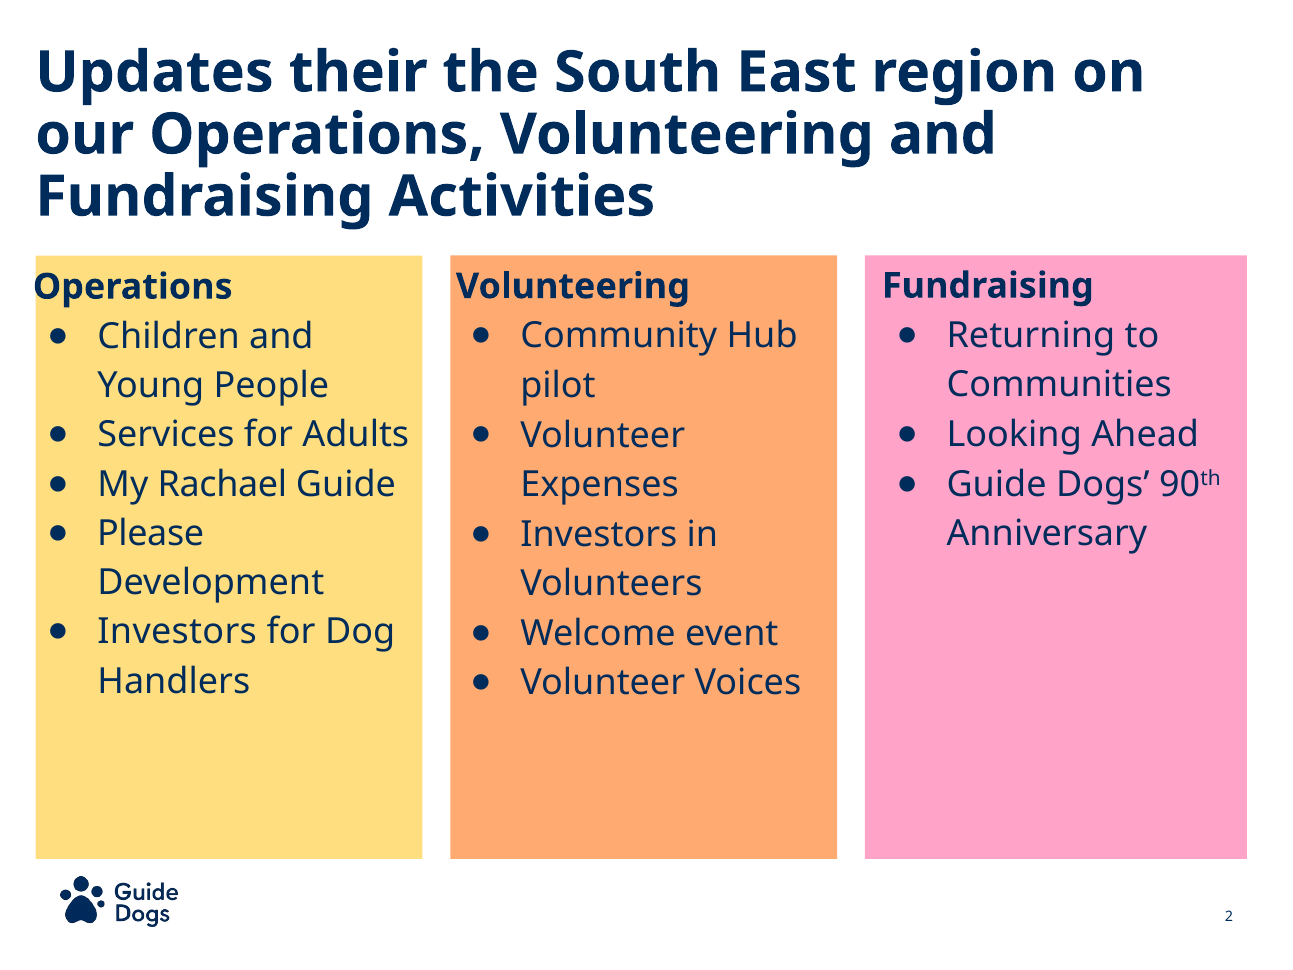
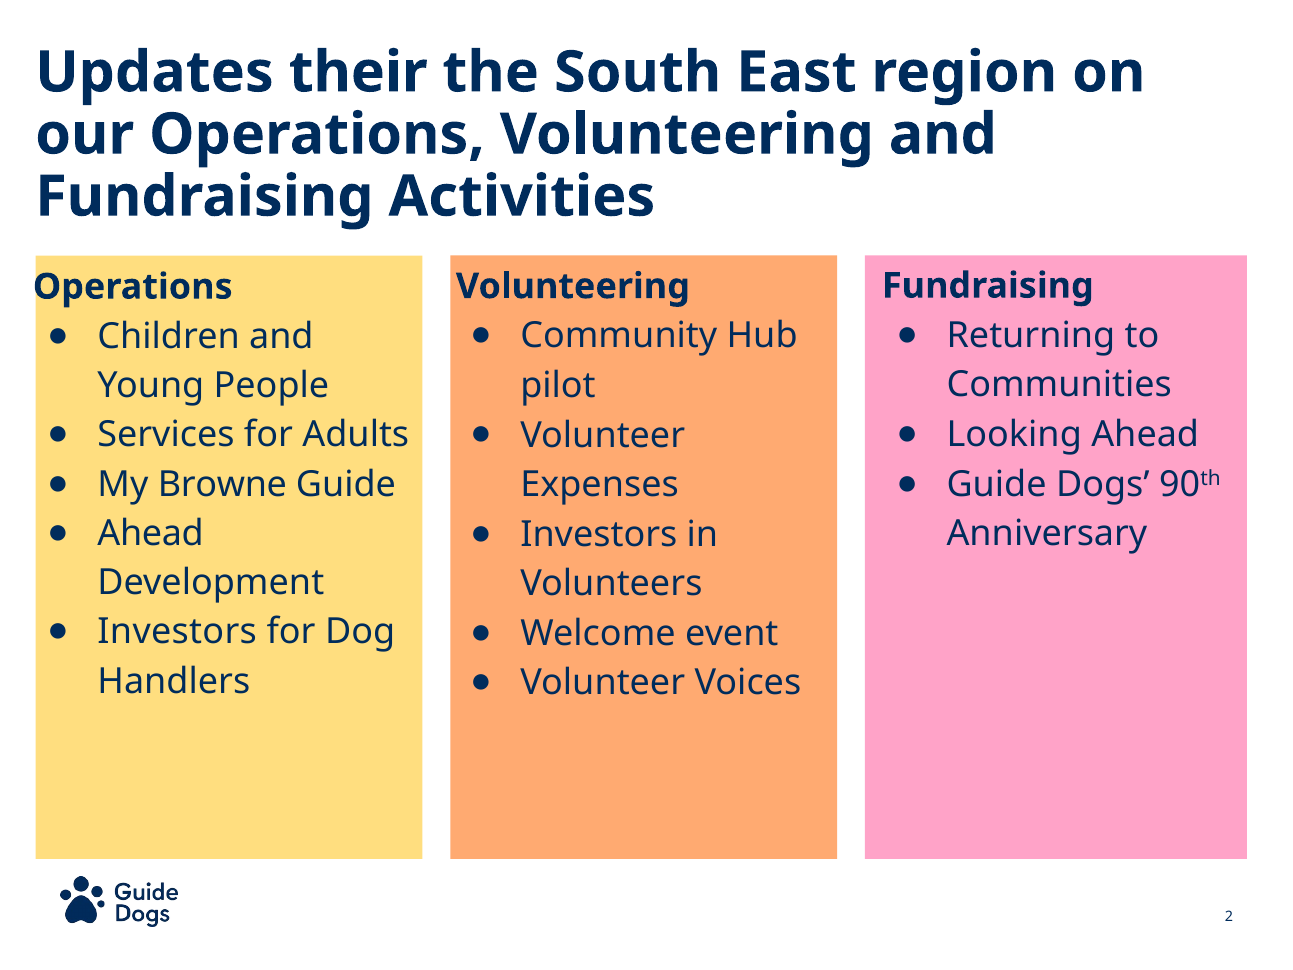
Rachael: Rachael -> Browne (222, 484)
Please: Please -> Ahead (151, 533)
